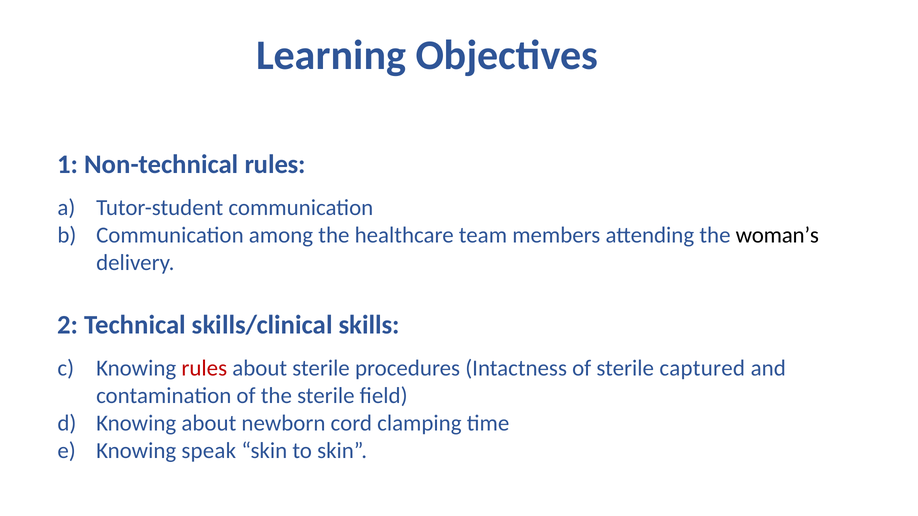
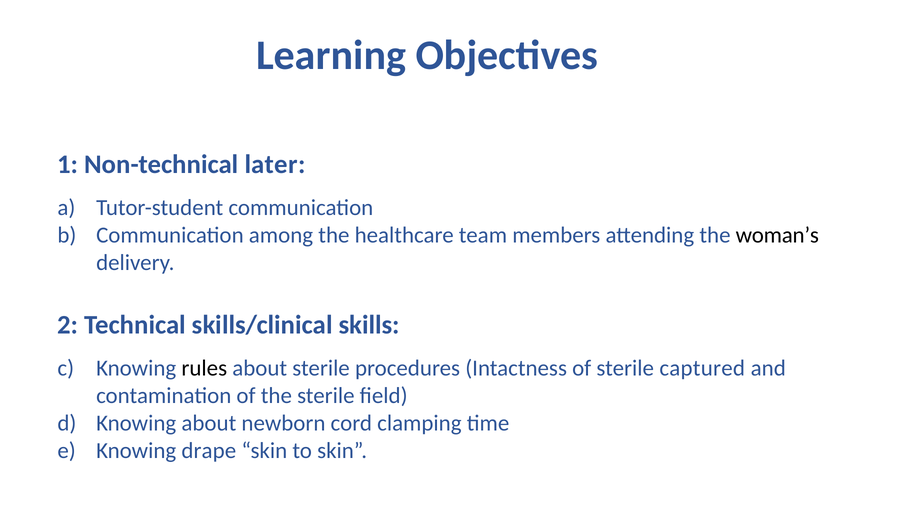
Non-technical rules: rules -> later (275, 165)
rules colour: red -> black (204, 369)
speak: speak -> drape (209, 451)
